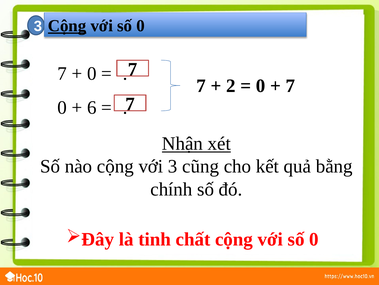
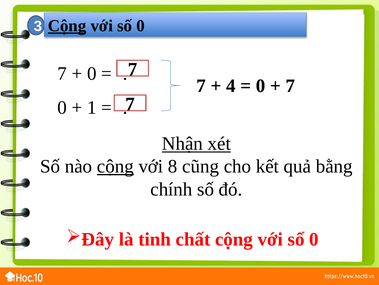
2: 2 -> 4 (231, 86)
6: 6 -> 1 (92, 107)
cộng underline: none -> present (115, 166)
với 3: 3 -> 8 (173, 166)
